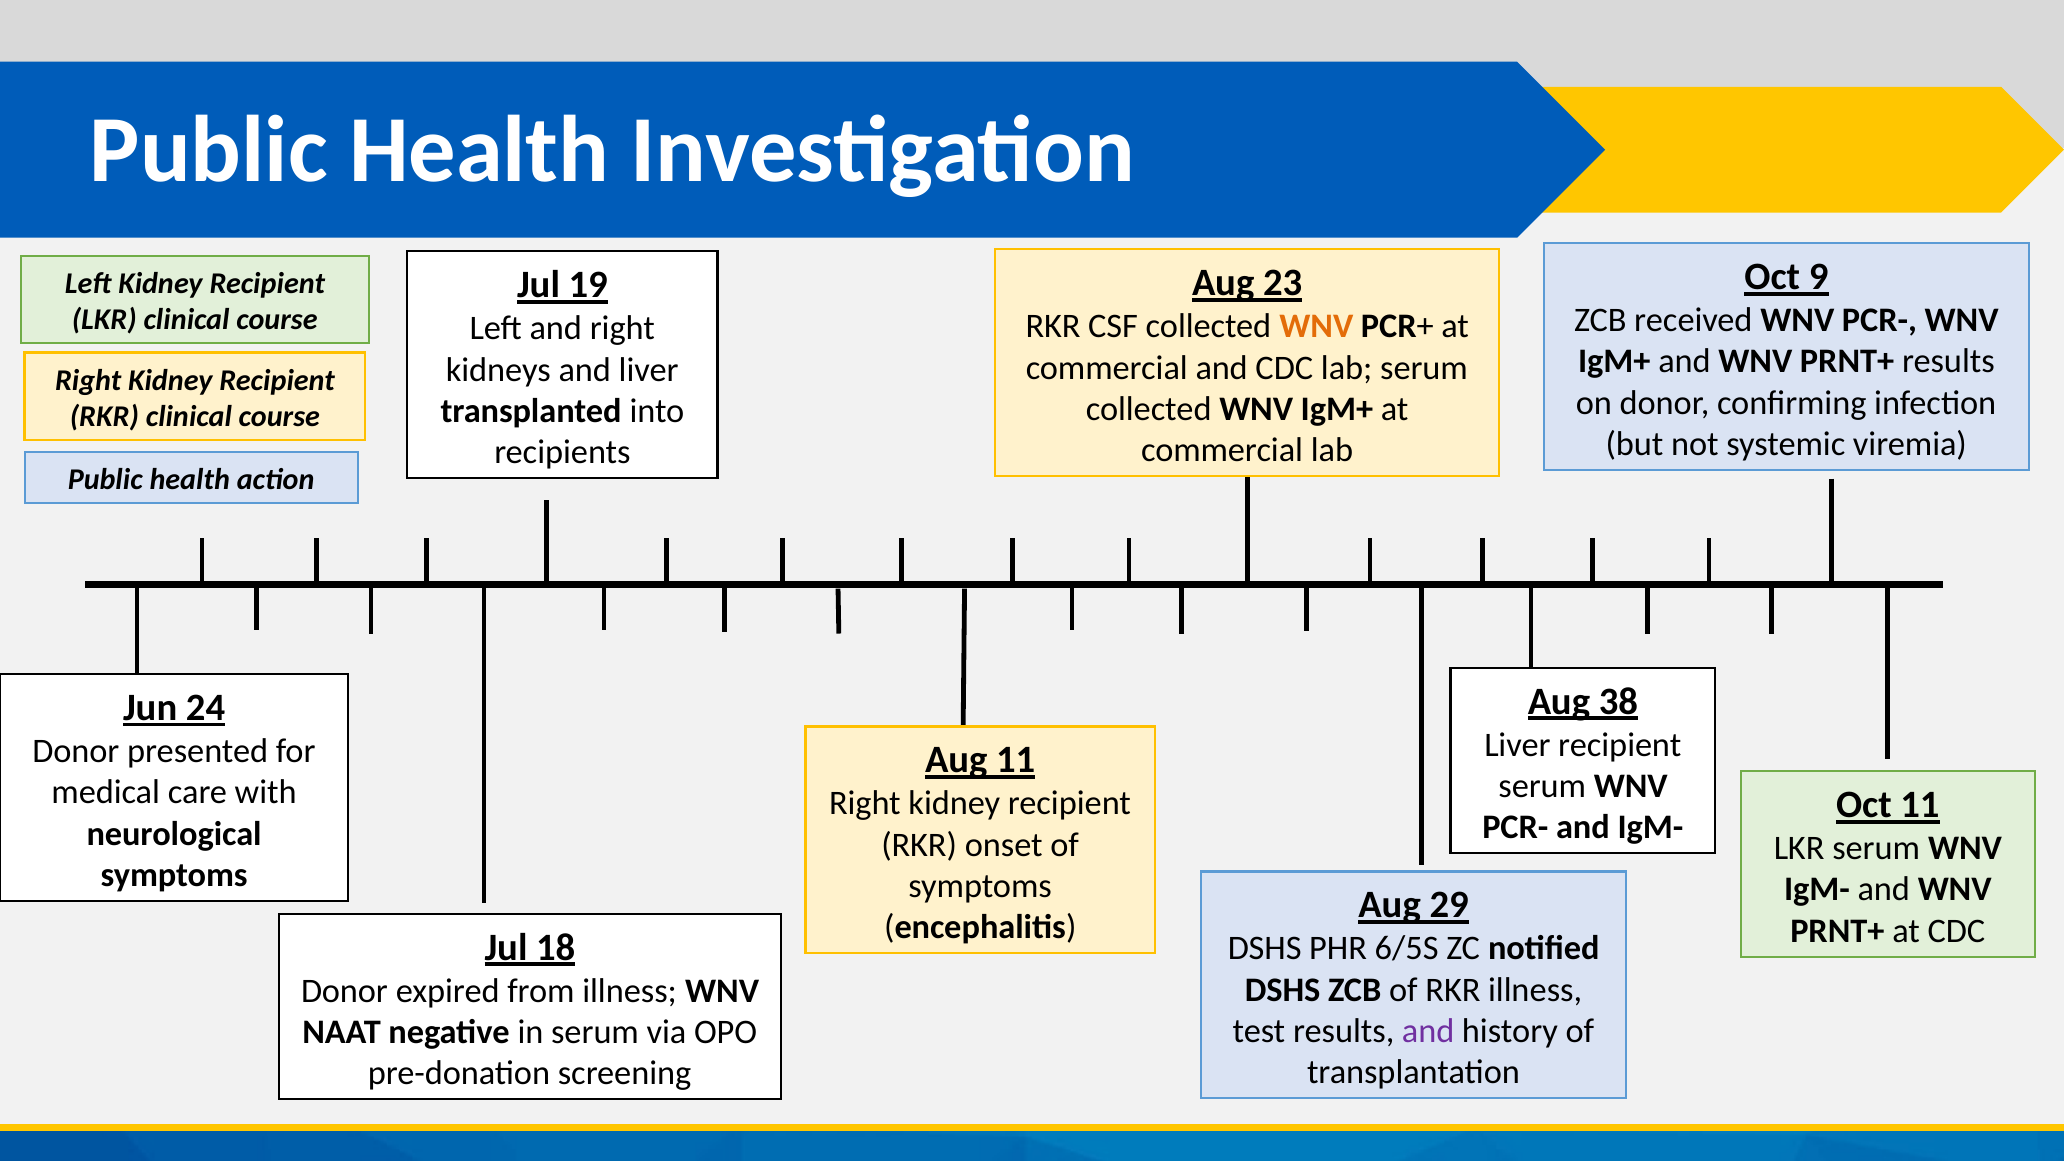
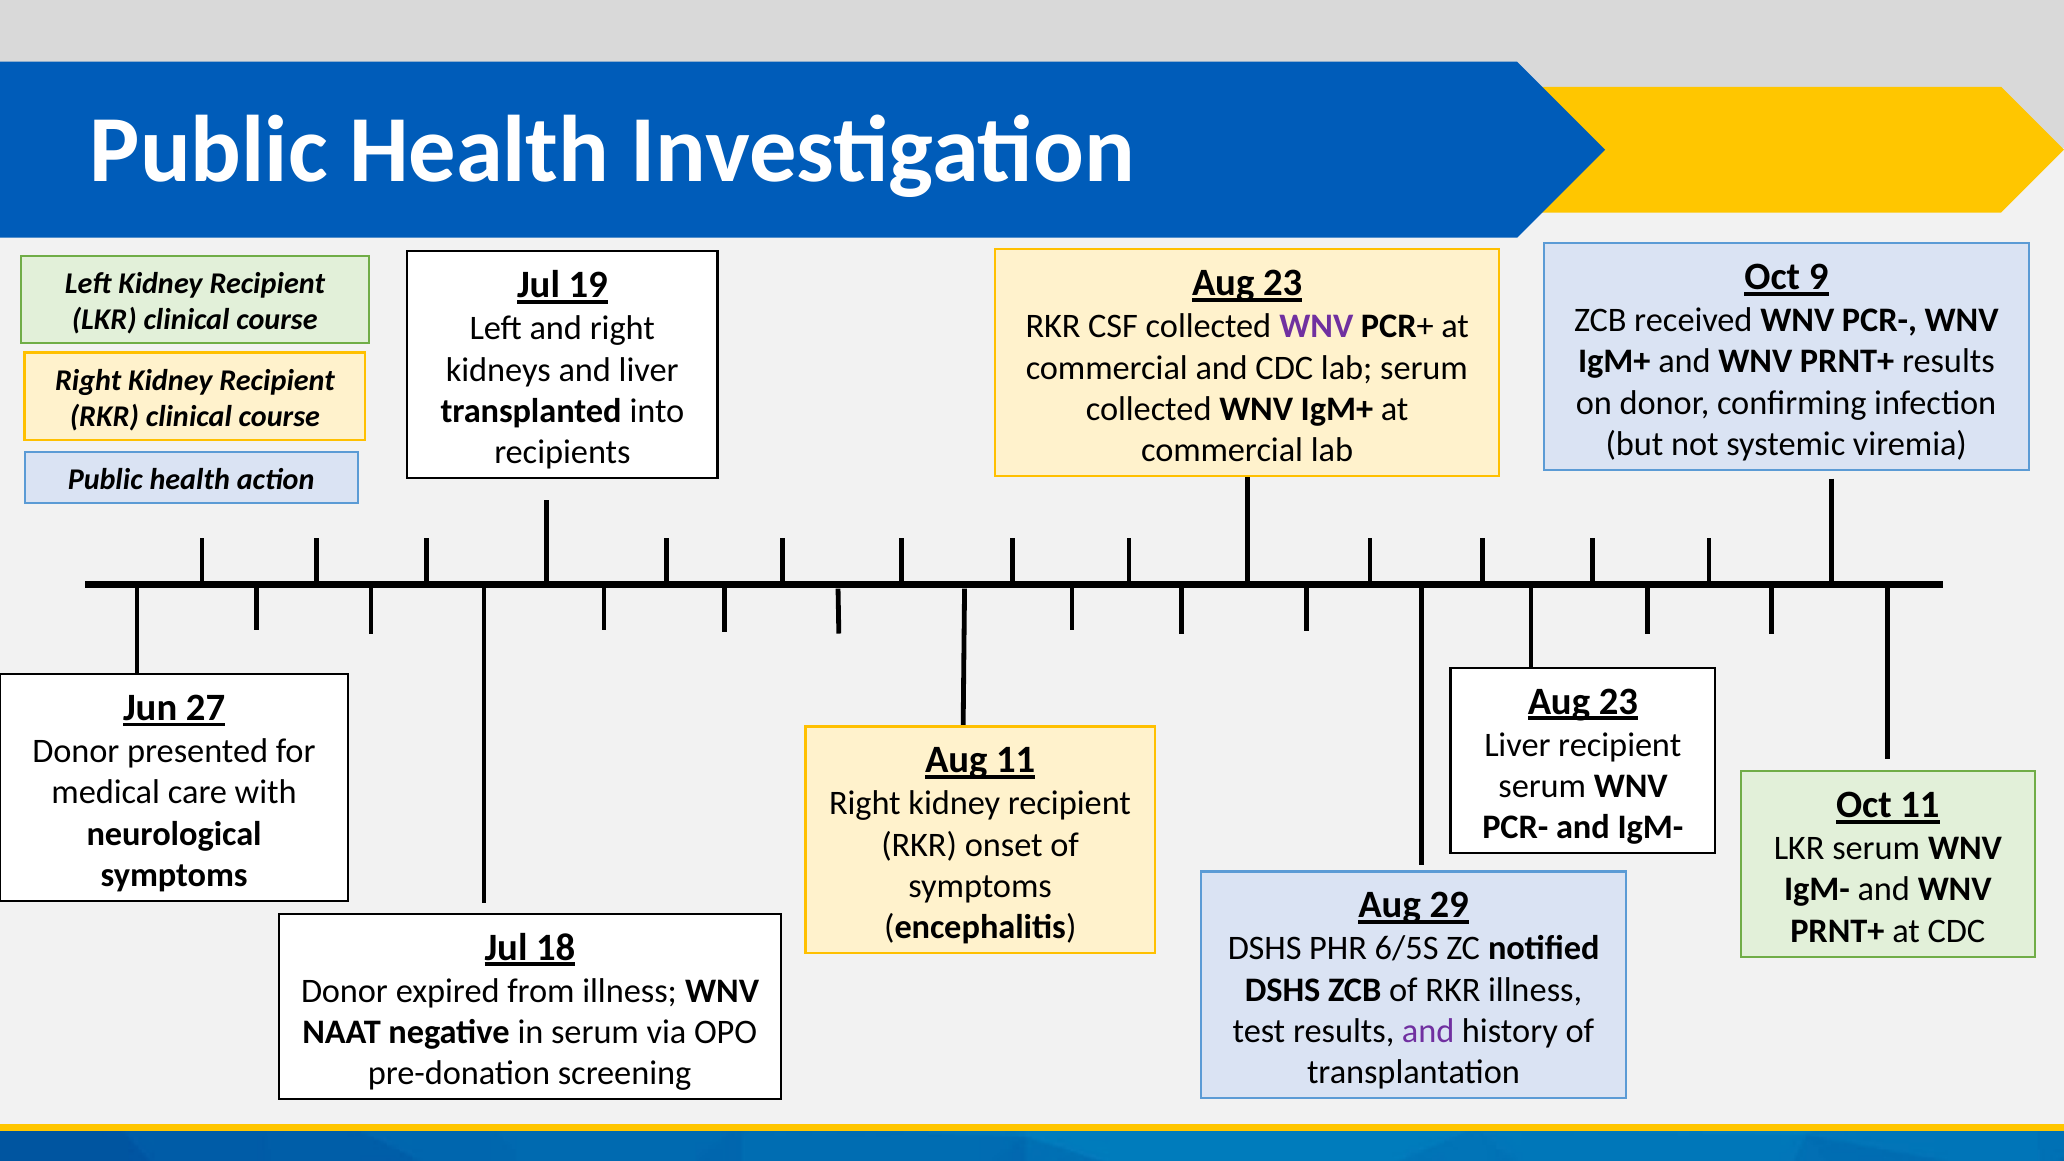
WNV colour: orange -> purple (1316, 326)
38: 38 -> 23 (1618, 701)
24: 24 -> 27 (206, 708)
